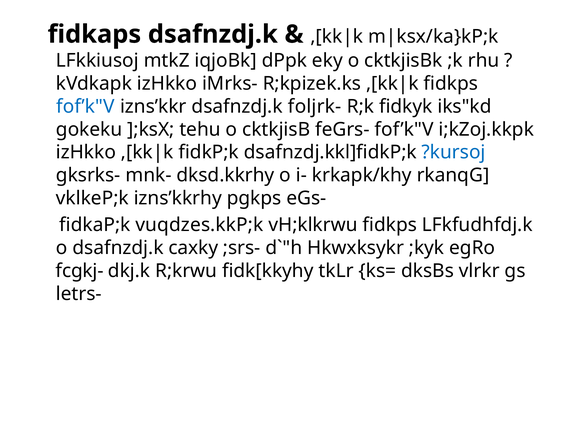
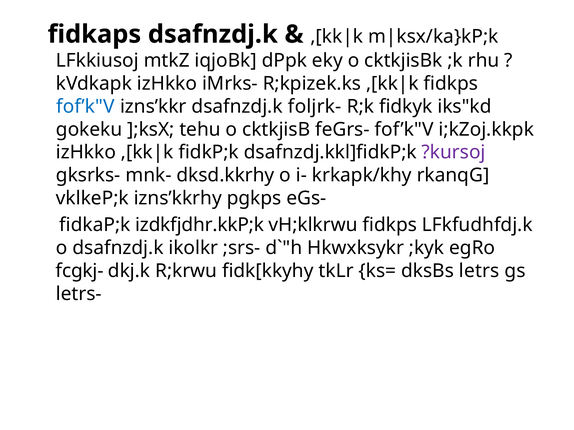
?kursoj colour: blue -> purple (454, 153)
vuqdzes.kkP;k: vuqdzes.kkP;k -> izdkfjdhr.kkP;k (200, 225)
caxky: caxky -> ikolkr (193, 248)
vlrkr: vlrkr -> letrs (479, 271)
